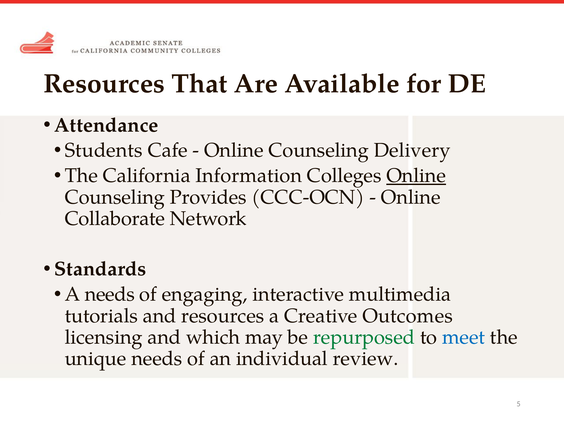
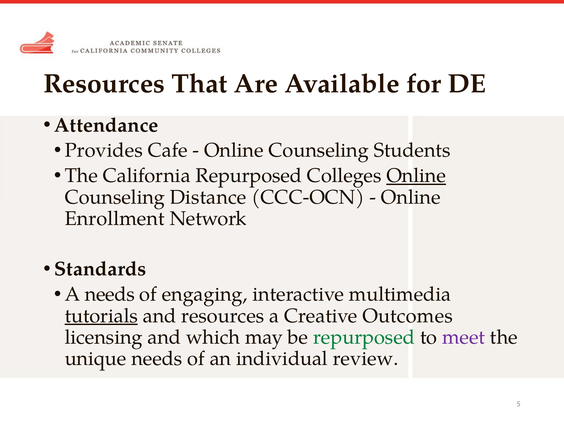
Students: Students -> Provides (104, 150)
Delivery: Delivery -> Students (412, 150)
California Information: Information -> Repurposed (249, 176)
Provides: Provides -> Distance (208, 197)
Collaborate: Collaborate -> Enrollment (115, 219)
tutorials underline: none -> present (101, 316)
meet colour: blue -> purple (463, 337)
